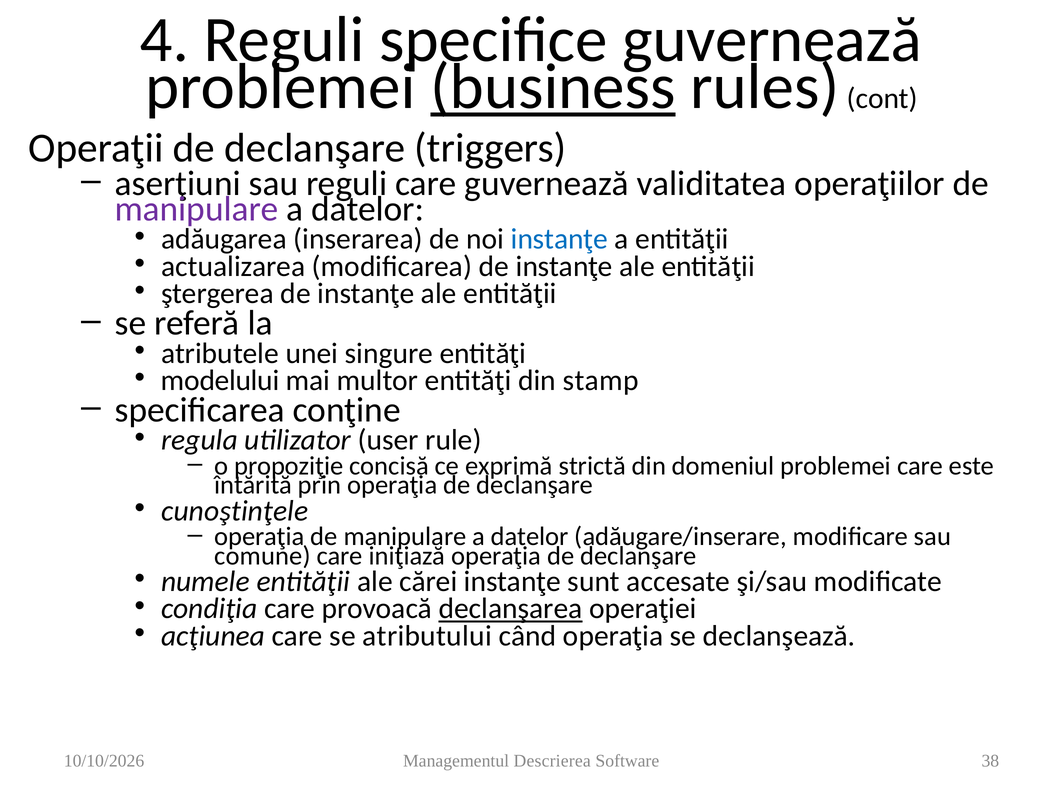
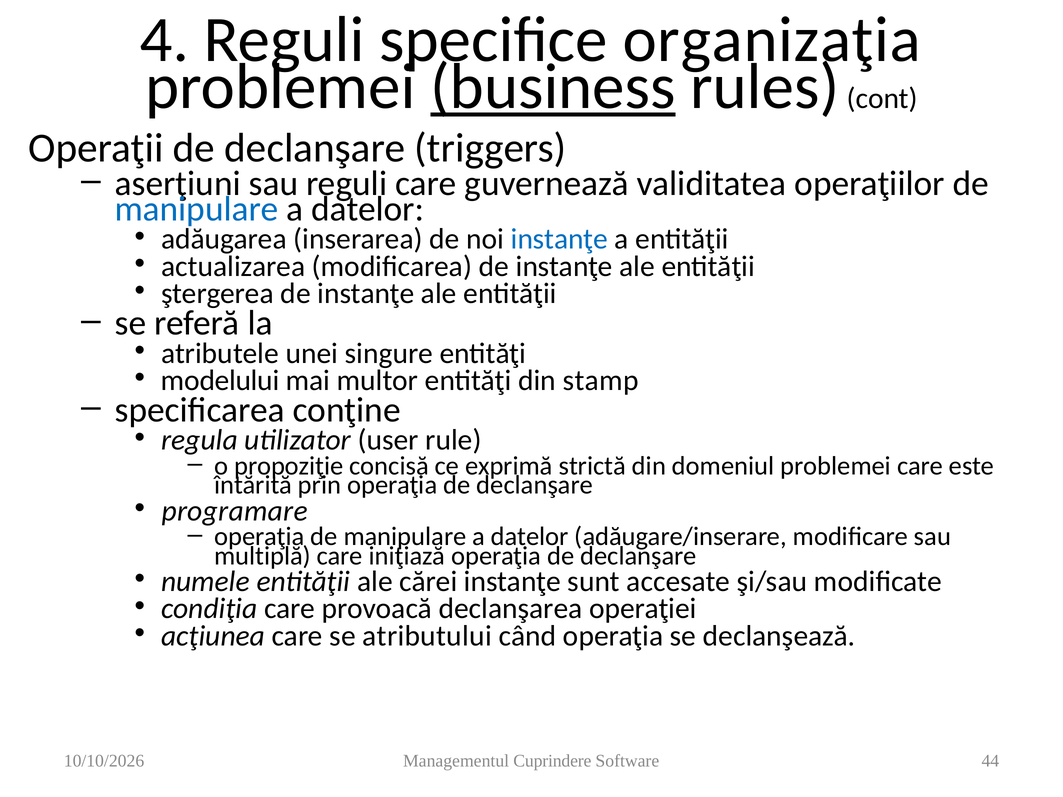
specifice guvernează: guvernează -> organizaţia (772, 40)
manipulare colour: purple -> blue (197, 209)
cunoştinţele: cunoştinţele -> programare (235, 511)
comune: comune -> multiplă (263, 556)
declanşarea underline: present -> none (511, 609)
Descrierea: Descrierea -> Cuprindere (552, 761)
38: 38 -> 44 (990, 761)
